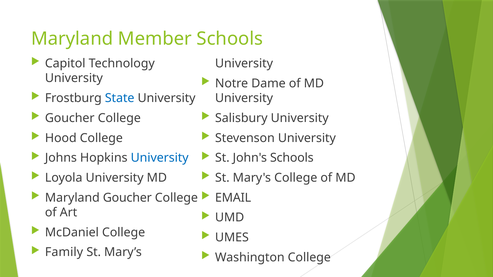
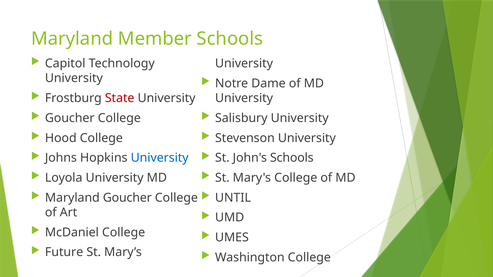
State colour: blue -> red (120, 98)
EMAIL: EMAIL -> UNTIL (233, 198)
Family: Family -> Future (64, 253)
